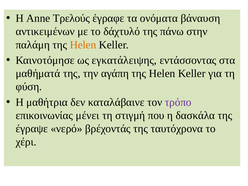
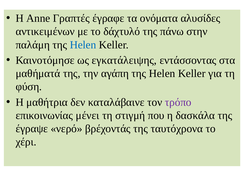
Τρελούς: Τρελούς -> Γραπτές (71, 18)
βάναυση: βάναυση -> αλυσίδες (200, 18)
Helen colour: orange -> blue (83, 45)
